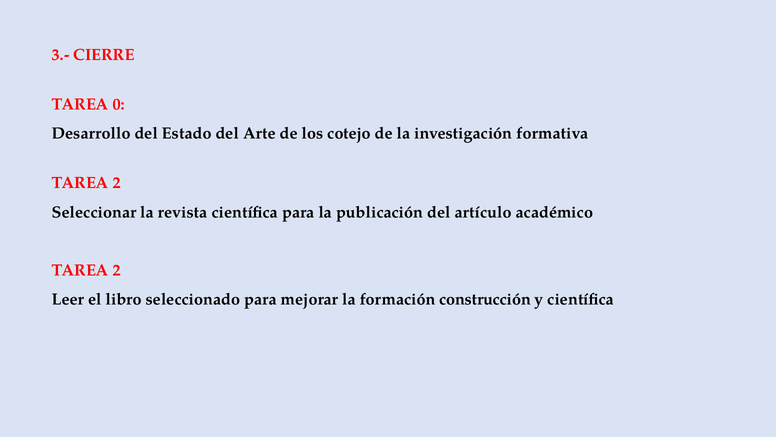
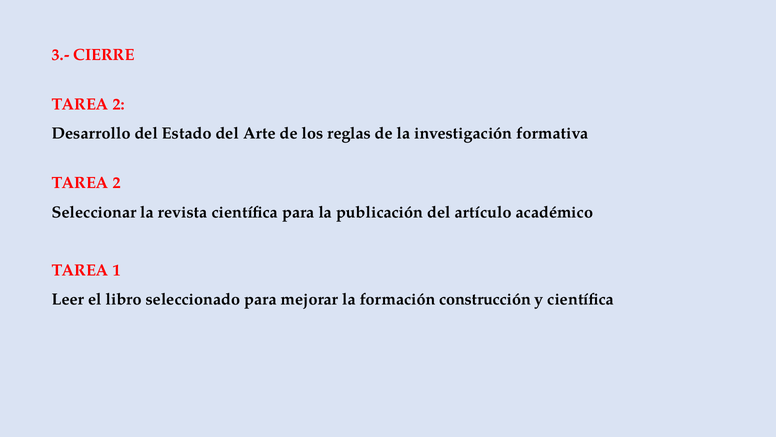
0: 0 -> 2 (119, 104)
cotejo: cotejo -> reglas (349, 133)
2: 2 -> 1 (117, 270)
